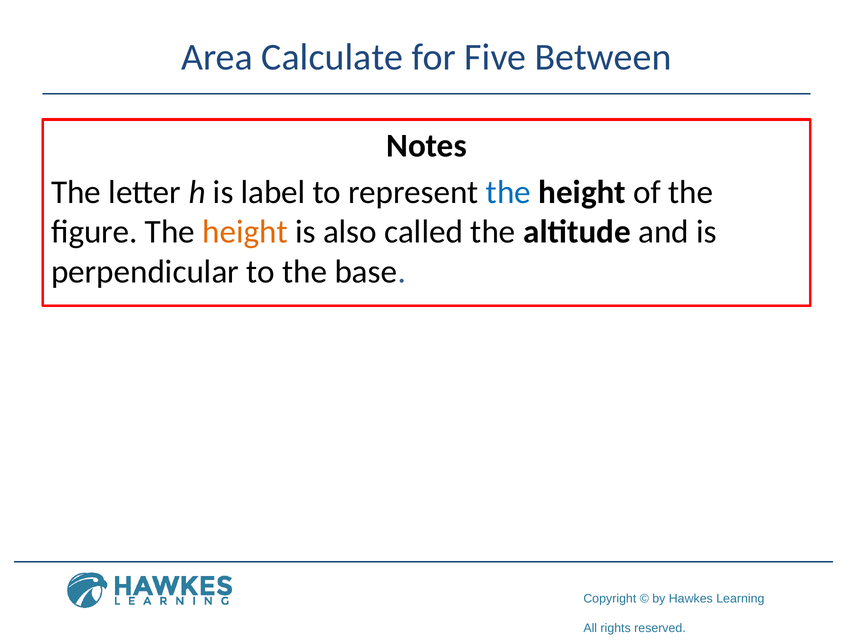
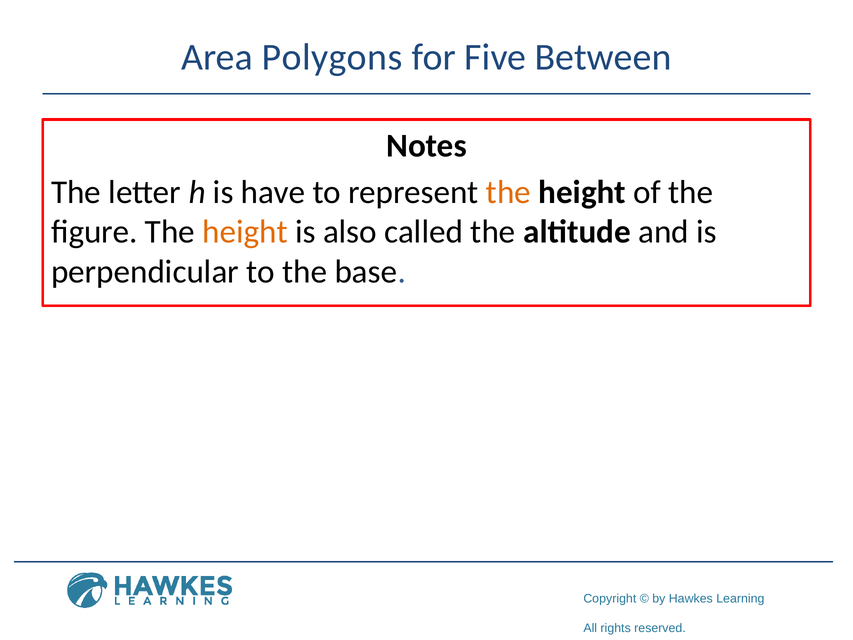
Calculate: Calculate -> Polygons (332, 57)
label: label -> have (273, 192)
the colour: blue -> orange (508, 192)
